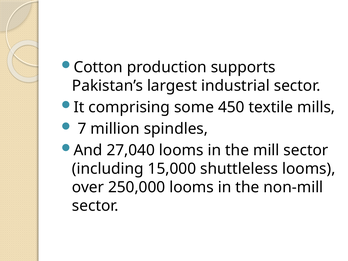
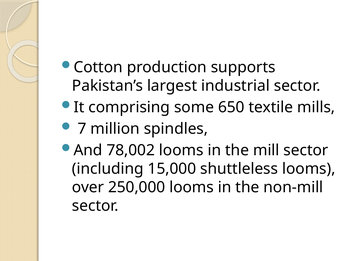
450: 450 -> 650 (231, 107)
27,040: 27,040 -> 78,002 (131, 150)
